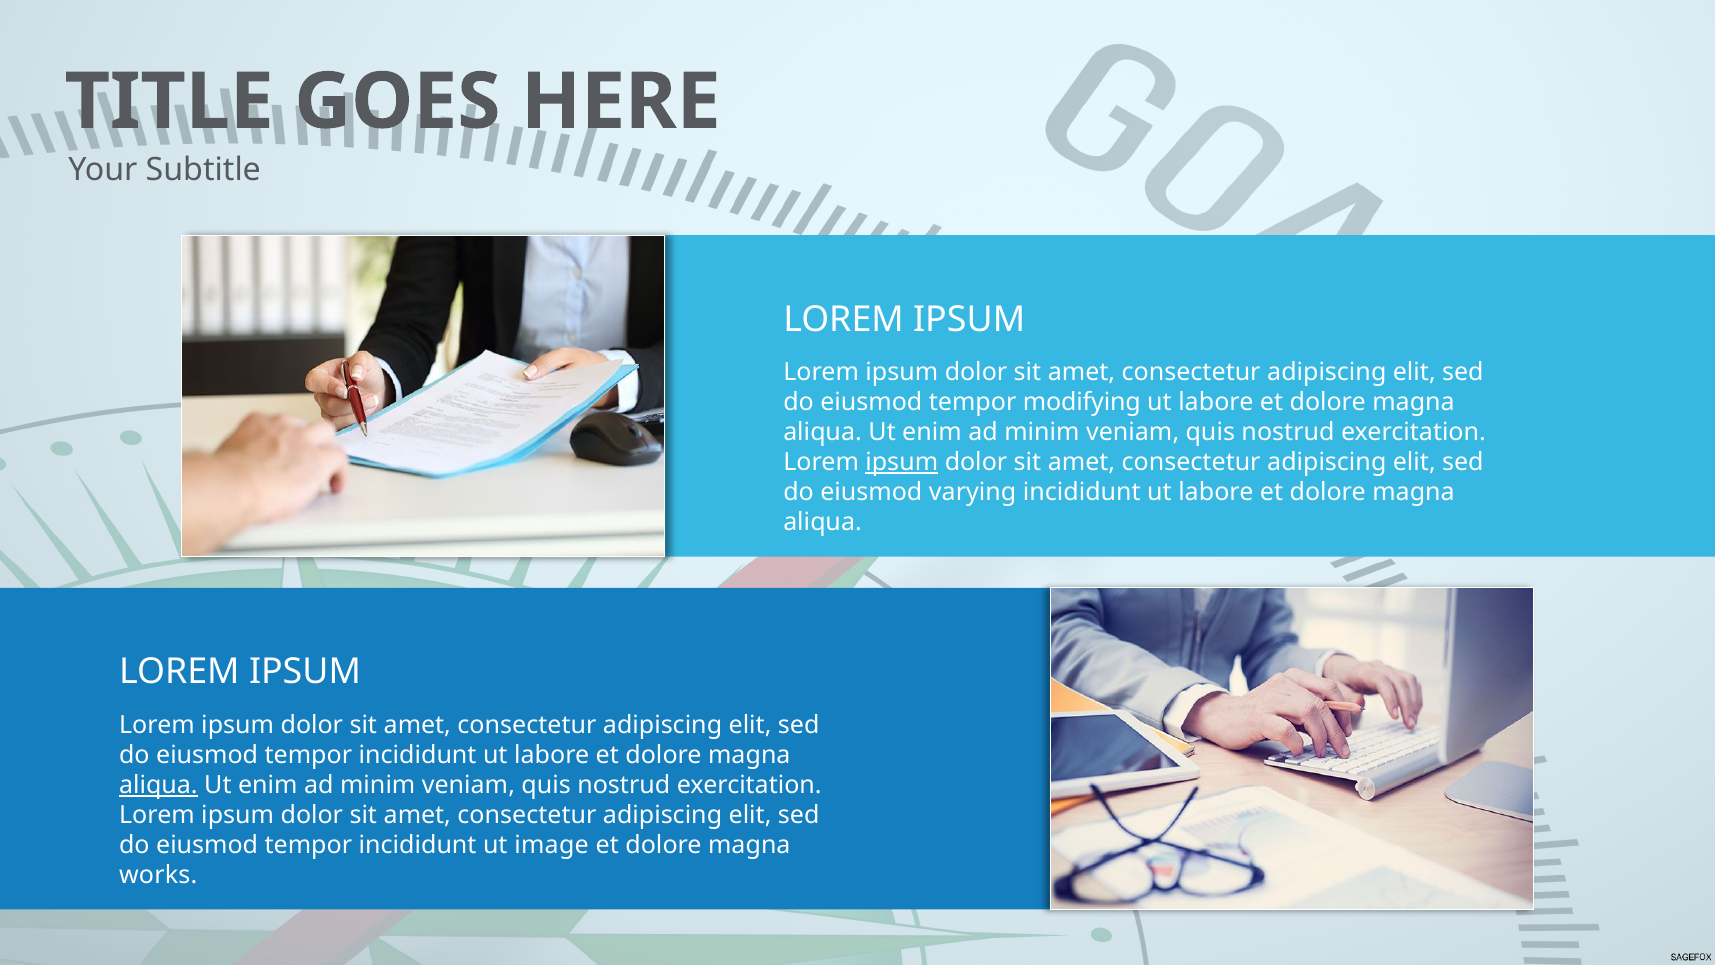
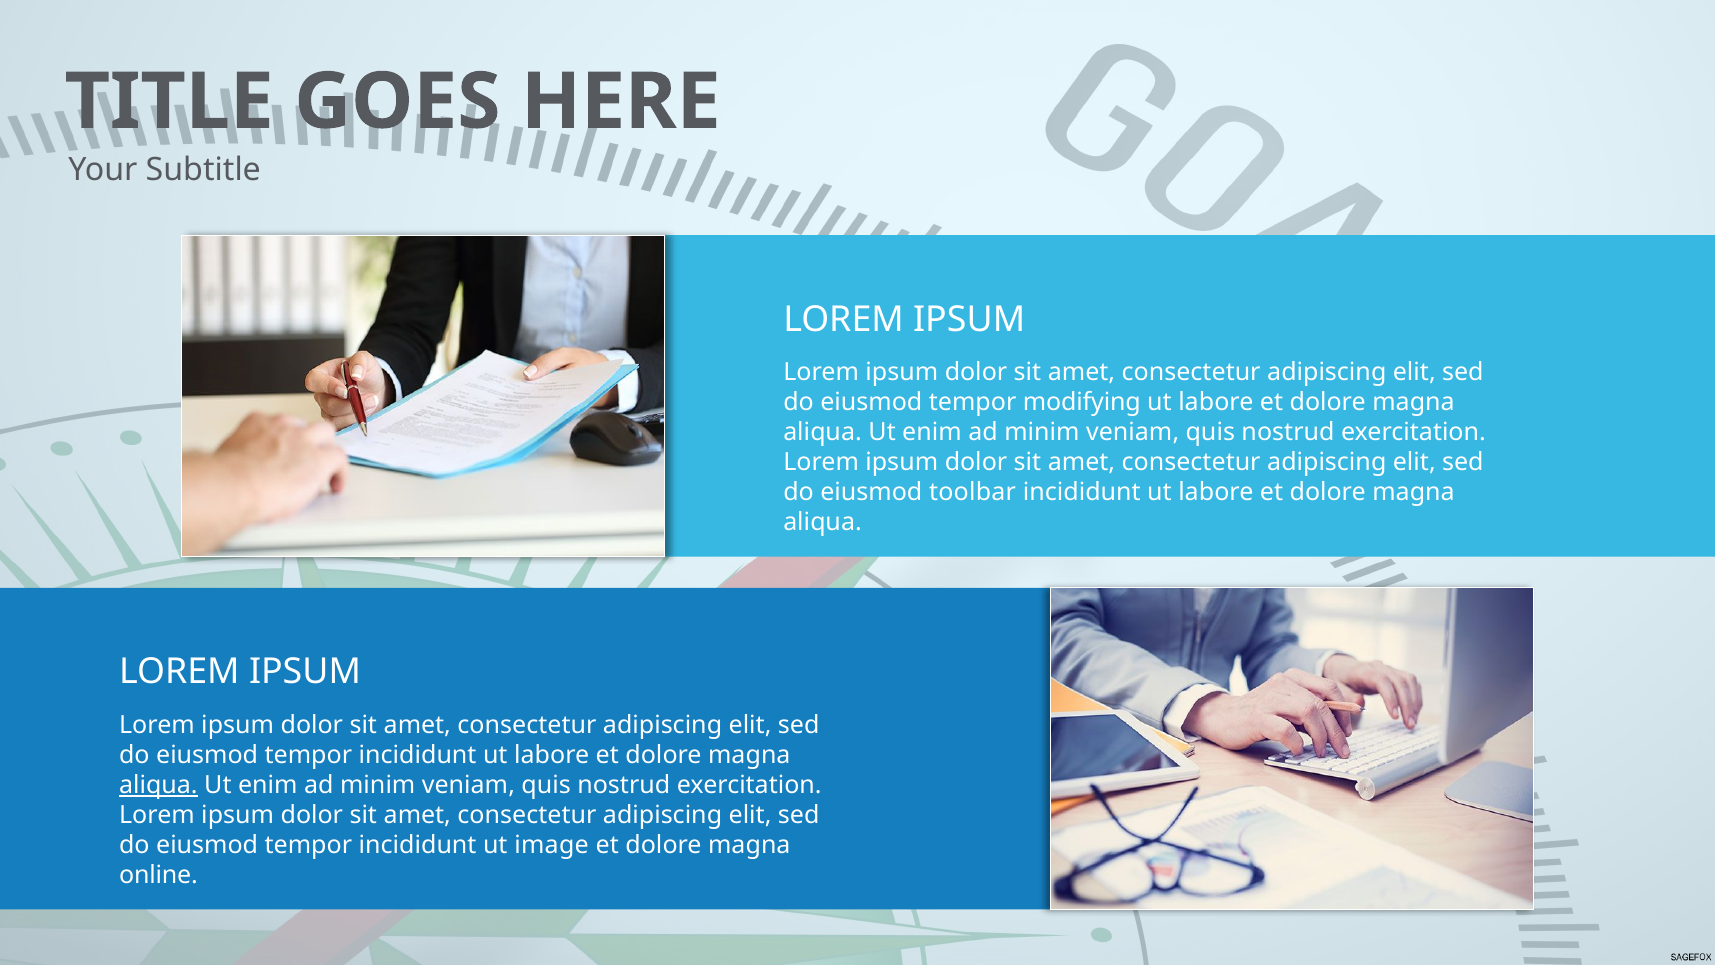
ipsum underline: present -> none (902, 462)
varying: varying -> toolbar (973, 492)
works: works -> online (158, 875)
